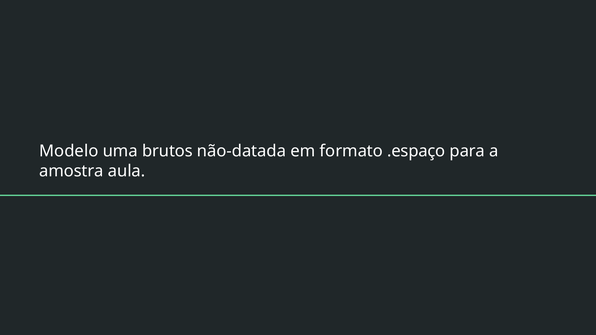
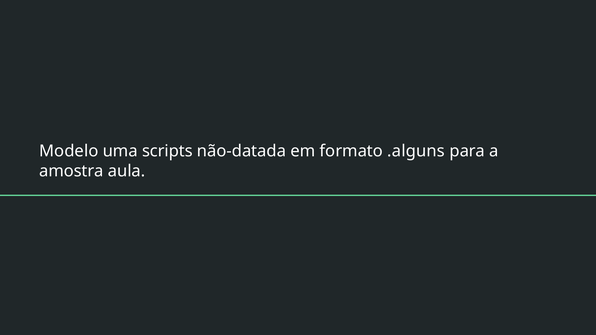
brutos: brutos -> scripts (167, 151)
.espaço: .espaço -> .alguns (416, 151)
